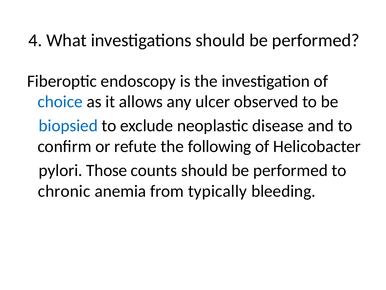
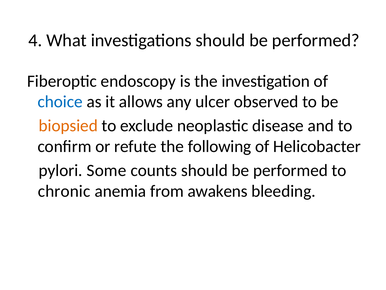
biopsied colour: blue -> orange (68, 126)
Those: Those -> Some (107, 170)
typically: typically -> awakens (218, 191)
